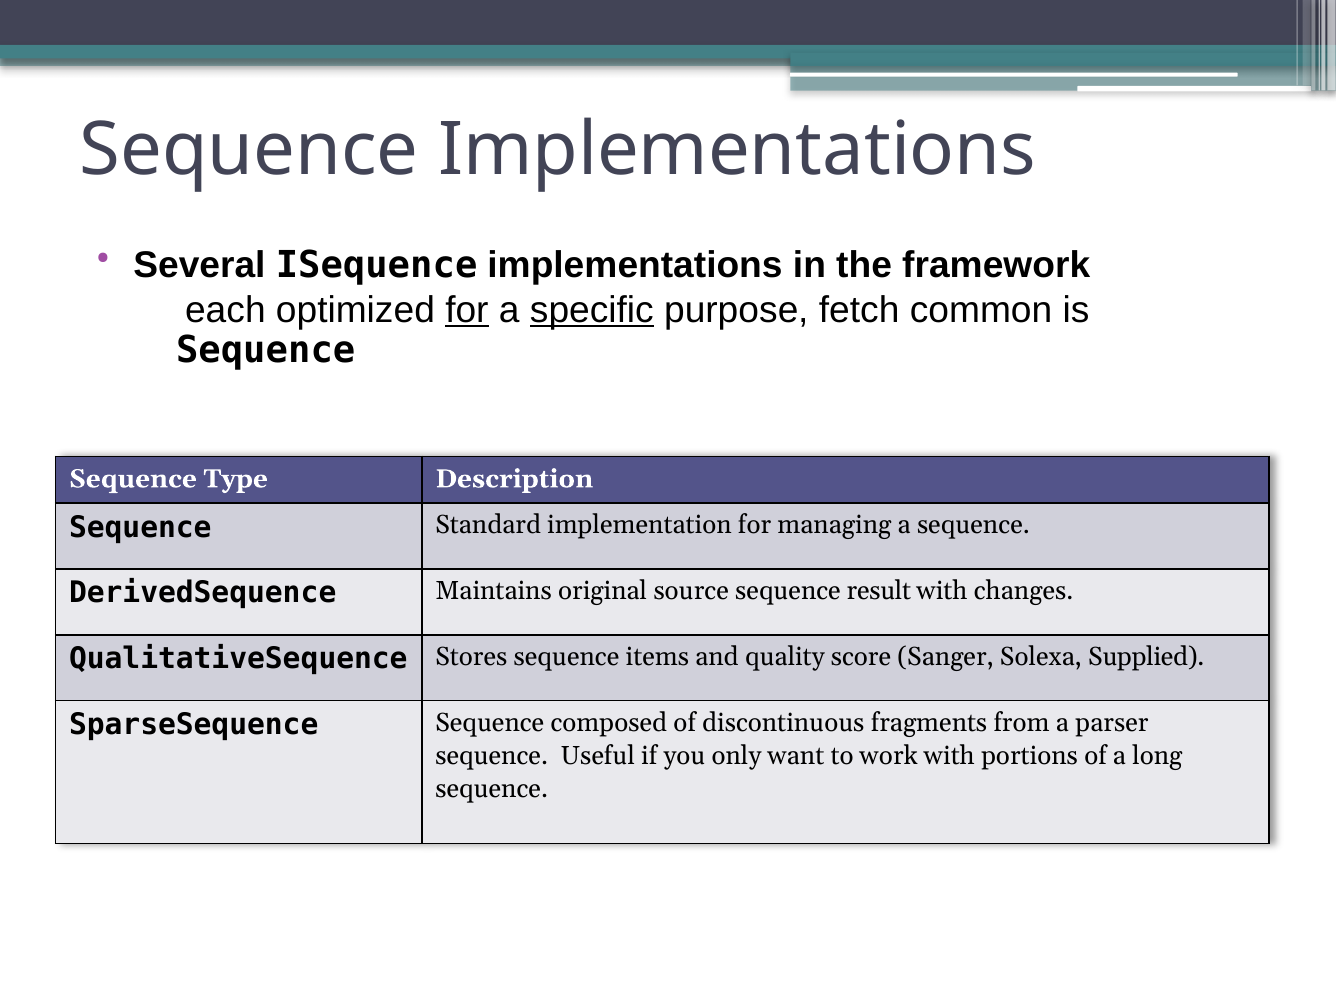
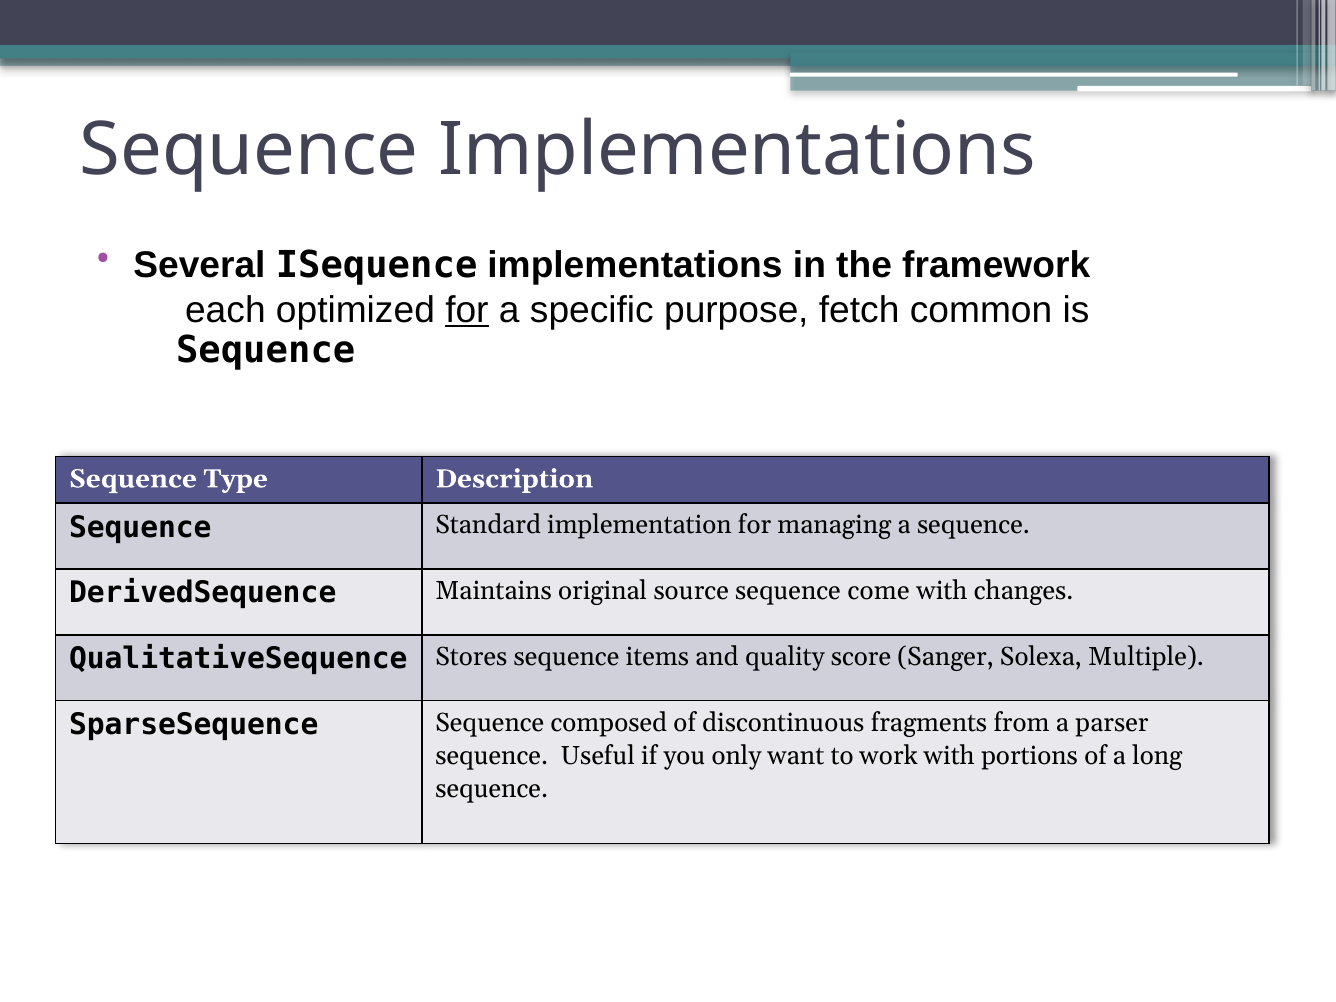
specific underline: present -> none (592, 310)
result: result -> come (879, 591)
Supplied: Supplied -> Multiple (1146, 657)
